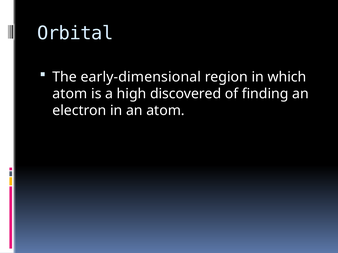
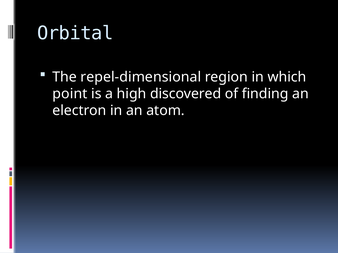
early-dimensional: early-dimensional -> repel-dimensional (141, 77)
atom: atom -> point (70, 94)
